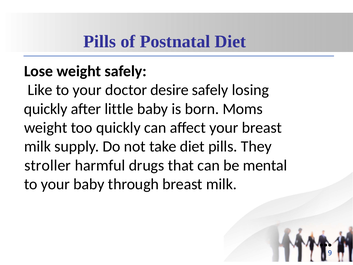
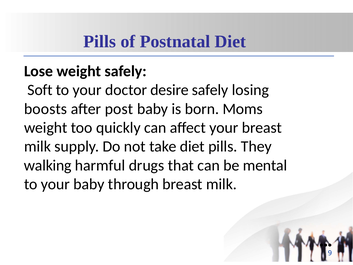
Like: Like -> Soft (40, 90)
quickly: quickly -> boosts (46, 109)
little: little -> post (119, 109)
stroller: stroller -> walking (48, 165)
